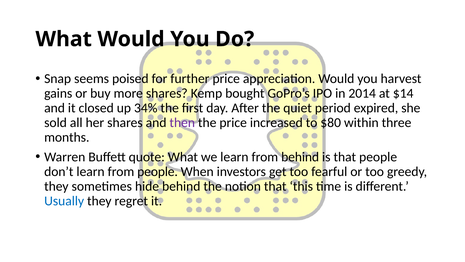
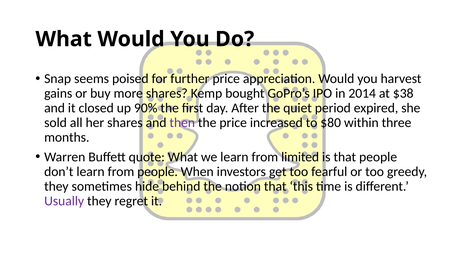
$14: $14 -> $38 (403, 93)
34%: 34% -> 90% (146, 108)
from behind: behind -> limited (300, 157)
Usually colour: blue -> purple (64, 201)
